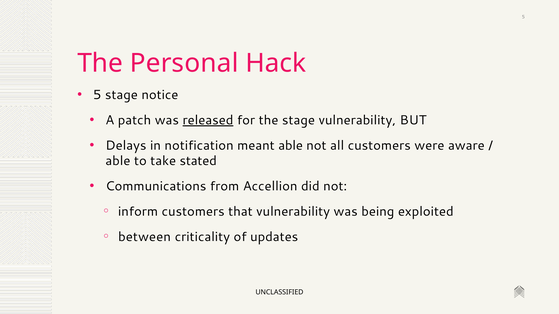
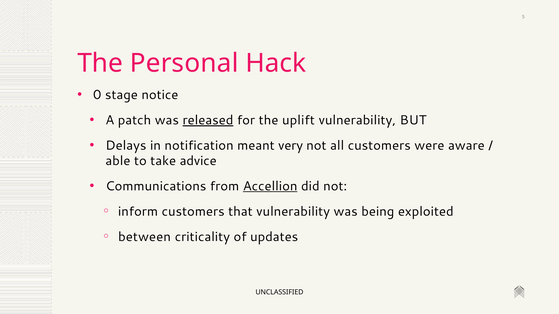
5: 5 -> 0 (97, 95)
the stage: stage -> uplift (298, 120)
meant able: able -> very (291, 146)
stated: stated -> advice (198, 161)
Accellion underline: none -> present (270, 186)
